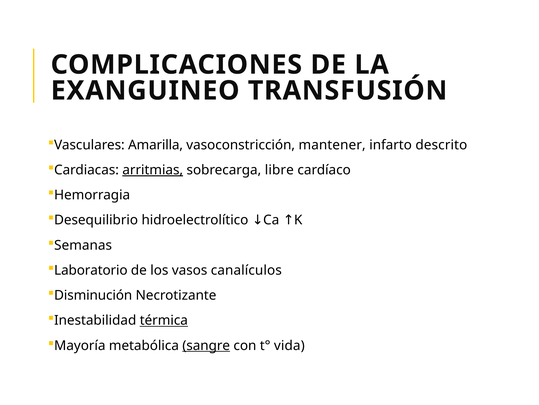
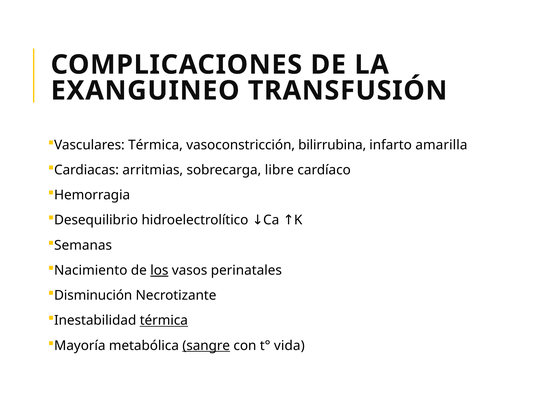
Vasculares Amarilla: Amarilla -> Térmica (155, 145)
mantener: mantener -> bilirrubina (332, 145)
descrito: descrito -> amarilla (441, 145)
arritmias underline: present -> none (153, 170)
Laboratorio: Laboratorio -> Nacimiento (91, 270)
los underline: none -> present (159, 270)
canalículos: canalículos -> perinatales (246, 270)
